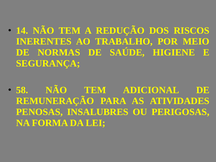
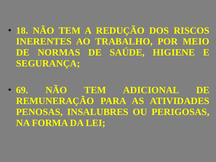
14: 14 -> 18 (22, 31)
58: 58 -> 69 (22, 90)
